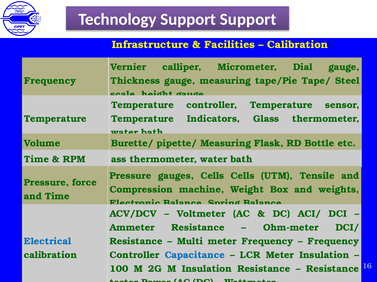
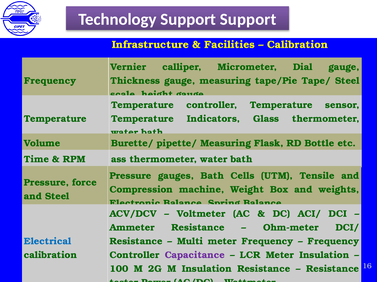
gauges Cells: Cells -> Bath (212, 176)
and Time: Time -> Steel (57, 197)
Capacitance colour: blue -> purple (195, 256)
